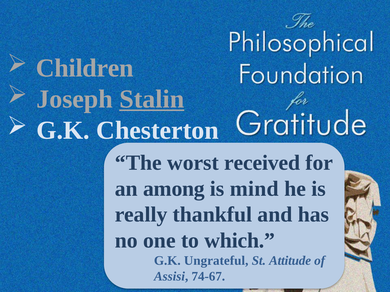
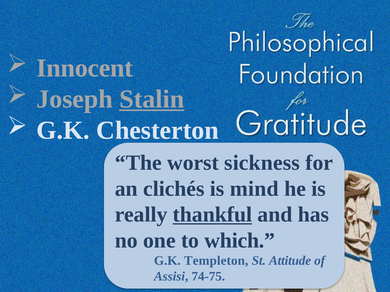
Children: Children -> Innocent (85, 68)
received: received -> sickness (262, 163)
among: among -> clichés (174, 189)
thankful underline: none -> present (212, 215)
Ungrateful: Ungrateful -> Templeton (216, 261)
74-67: 74-67 -> 74-75 (208, 277)
